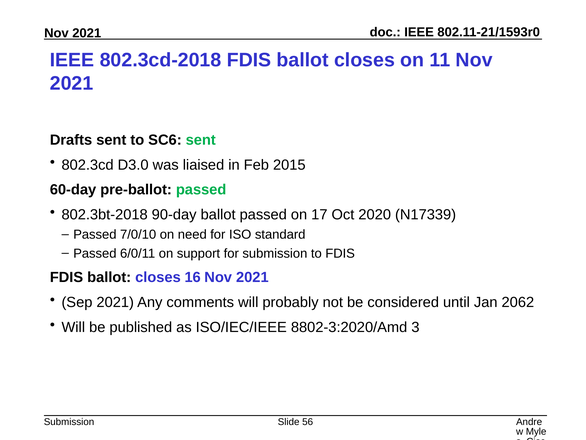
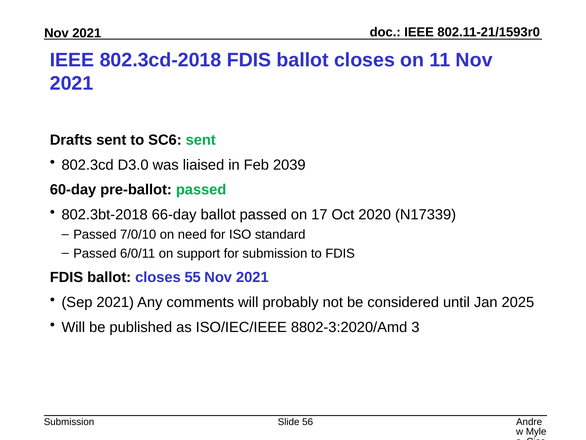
2015: 2015 -> 2039 (289, 165)
90-day: 90-day -> 66-day (174, 214)
16: 16 -> 55 (193, 277)
2062: 2062 -> 2025 (518, 302)
